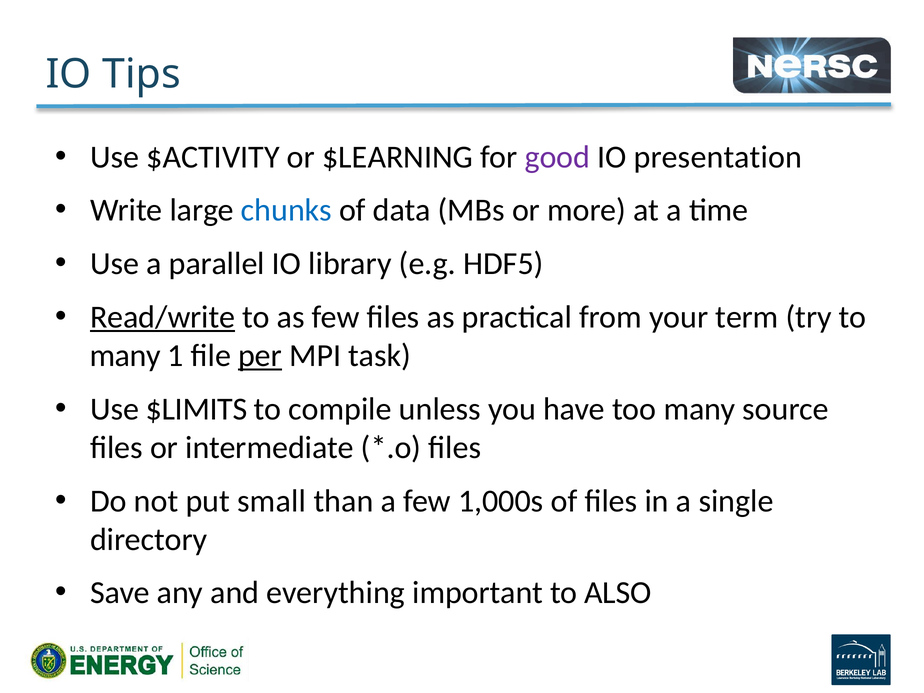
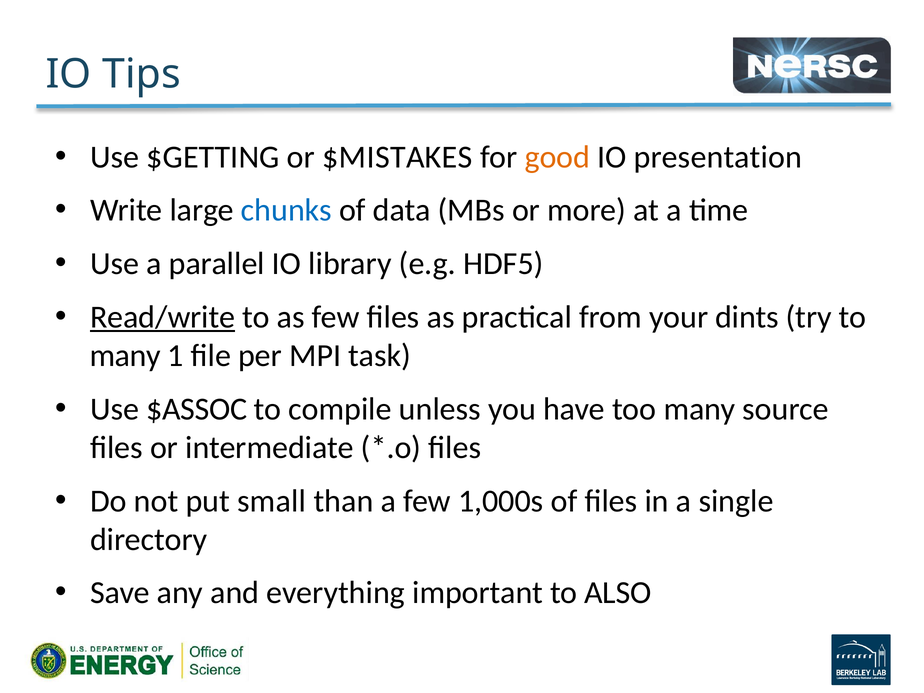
$ACTIVITY: $ACTIVITY -> $GETTING (213, 157)
$LEARNING: $LEARNING -> $MISTAKES (398, 157)
good colour: purple -> orange (557, 157)
term: term -> dints (747, 317)
per underline: present -> none (260, 356)
$LIMITS: $LIMITS -> $ASSOC (197, 409)
